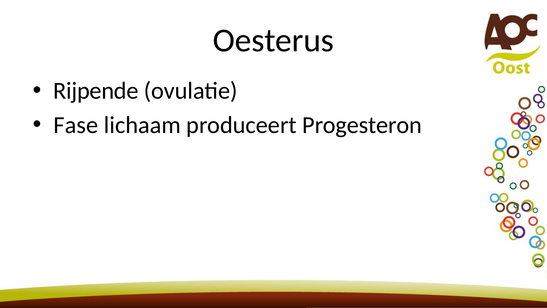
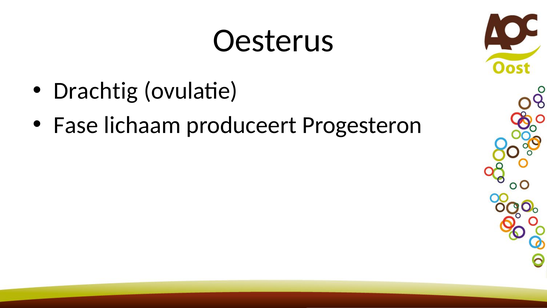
Rijpende: Rijpende -> Drachtig (96, 91)
